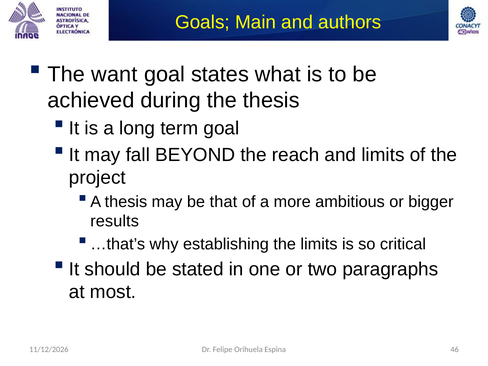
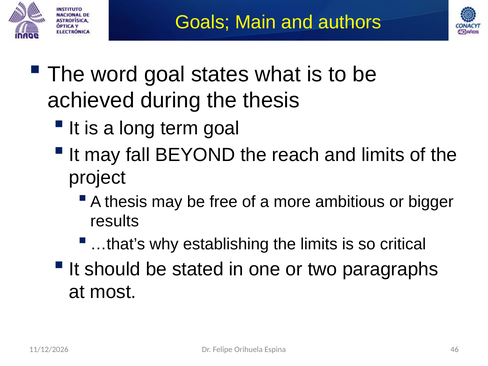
want: want -> word (114, 74)
that: that -> free (224, 202)
